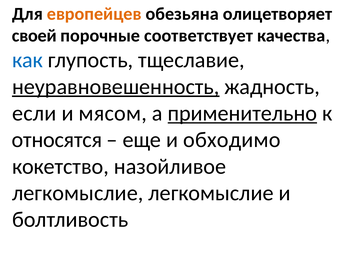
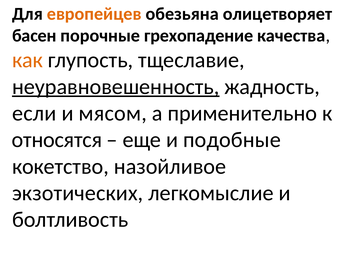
своей: своей -> басен (34, 36)
соответствует: соответствует -> грехопадение (199, 36)
как colour: blue -> orange (28, 60)
применительно underline: present -> none (242, 113)
обходимо: обходимо -> подобные (232, 140)
легкомыслие: легкомыслие -> экзотических (78, 193)
